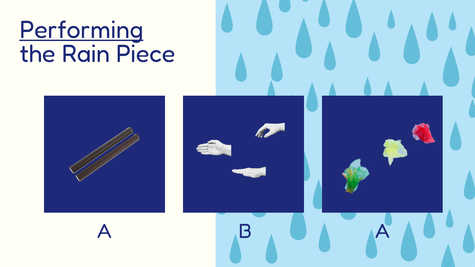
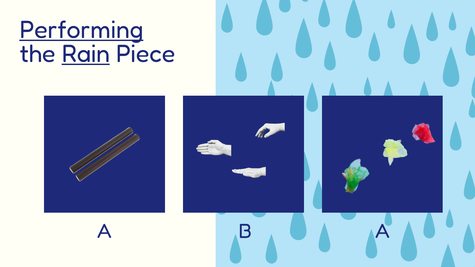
Rain underline: none -> present (86, 54)
